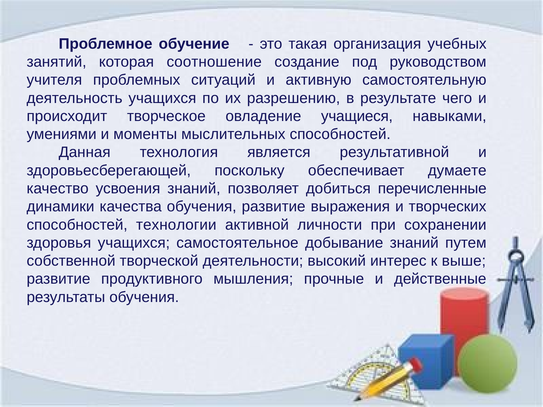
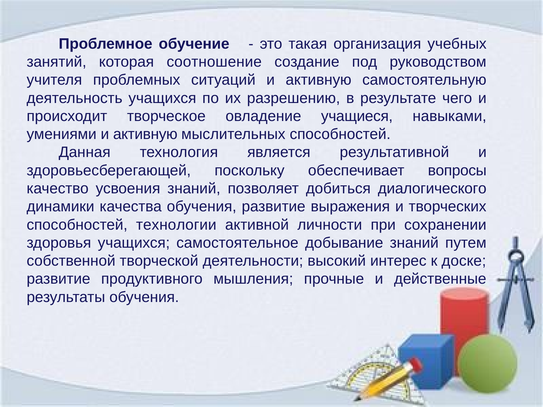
умениями и моменты: моменты -> активную (145, 134)
думаете: думаете -> вопросы (457, 171)
перечисленные: перечисленные -> диалогического (432, 189)
выше: выше -> доске (464, 261)
